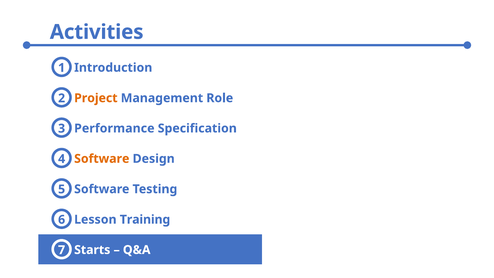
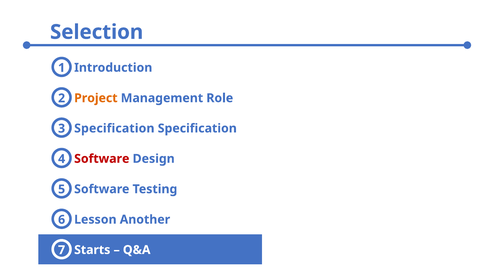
Activities: Activities -> Selection (97, 32)
3 Performance: Performance -> Specification (114, 128)
Software colour: orange -> red (102, 159)
Training: Training -> Another (145, 219)
